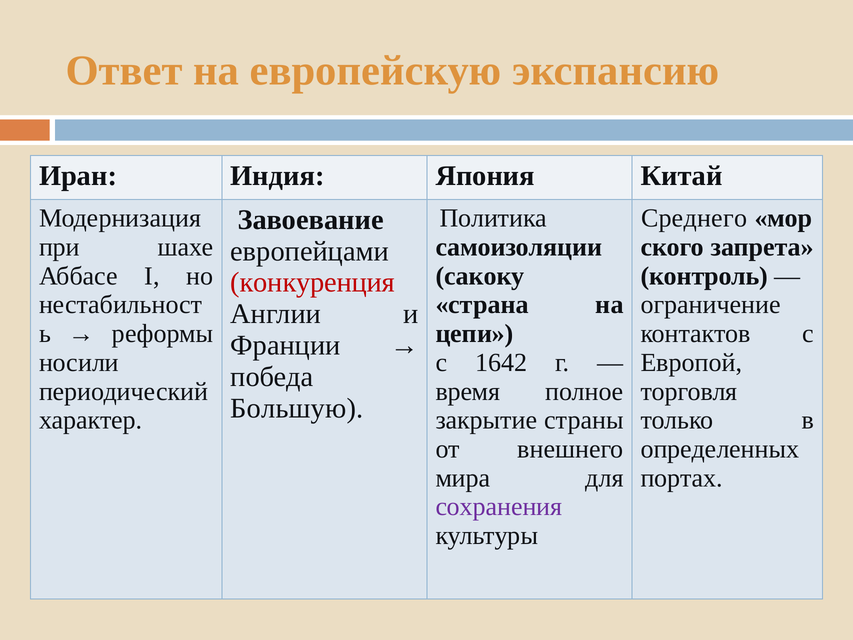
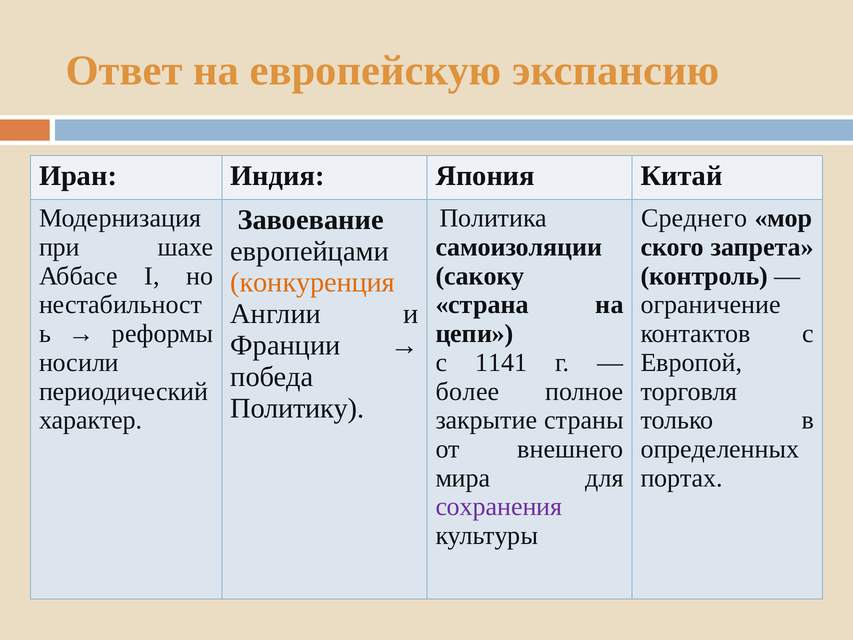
конкуренция colour: red -> orange (313, 282)
1642: 1642 -> 1141 (501, 362)
время: время -> более (468, 391)
Большую: Большую -> Политику (297, 408)
